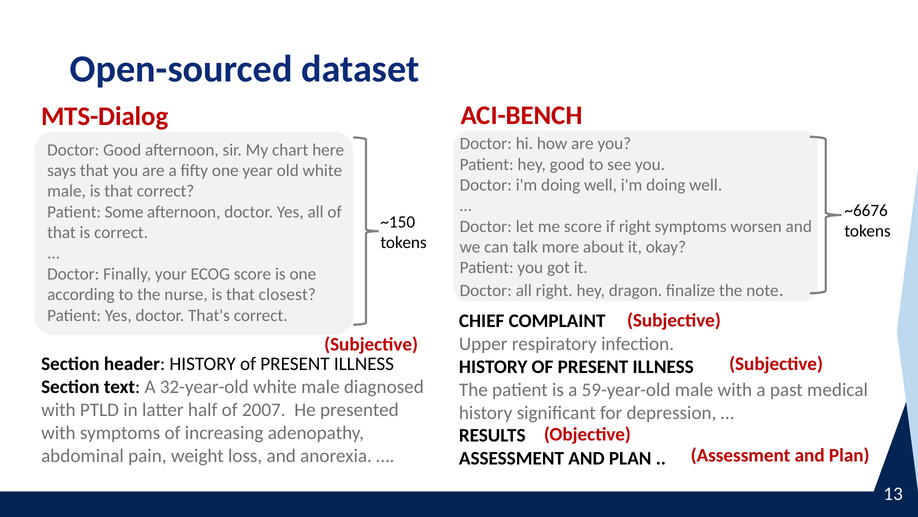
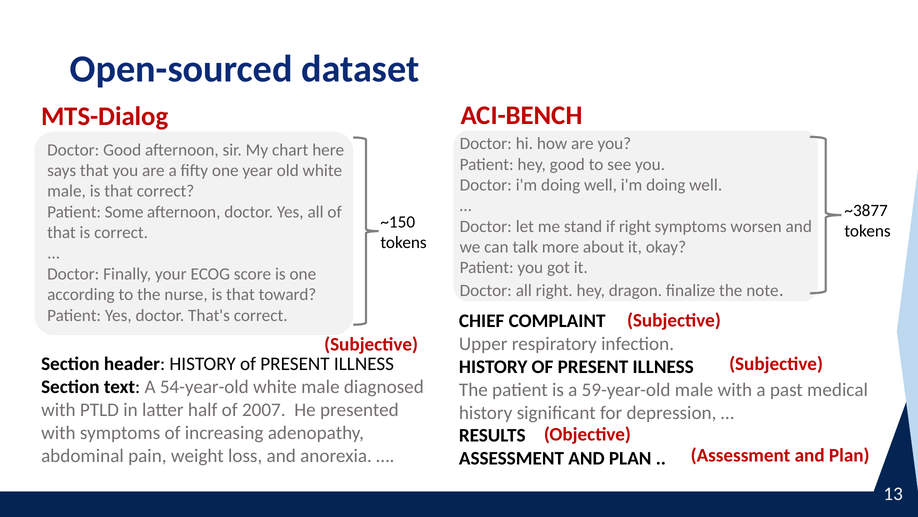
~6676: ~6676 -> ~3877 (866, 210)
me score: score -> stand (583, 226)
closest: closest -> toward (287, 294)
32-year-old: 32-year-old -> 54-year-old (204, 387)
